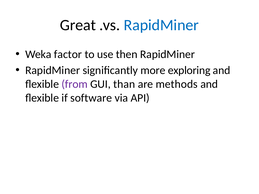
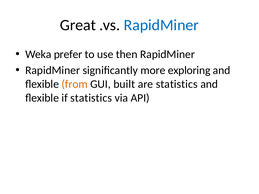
factor: factor -> prefer (68, 54)
from colour: purple -> orange (75, 84)
than: than -> built (124, 84)
are methods: methods -> statistics (177, 84)
if software: software -> statistics (91, 98)
